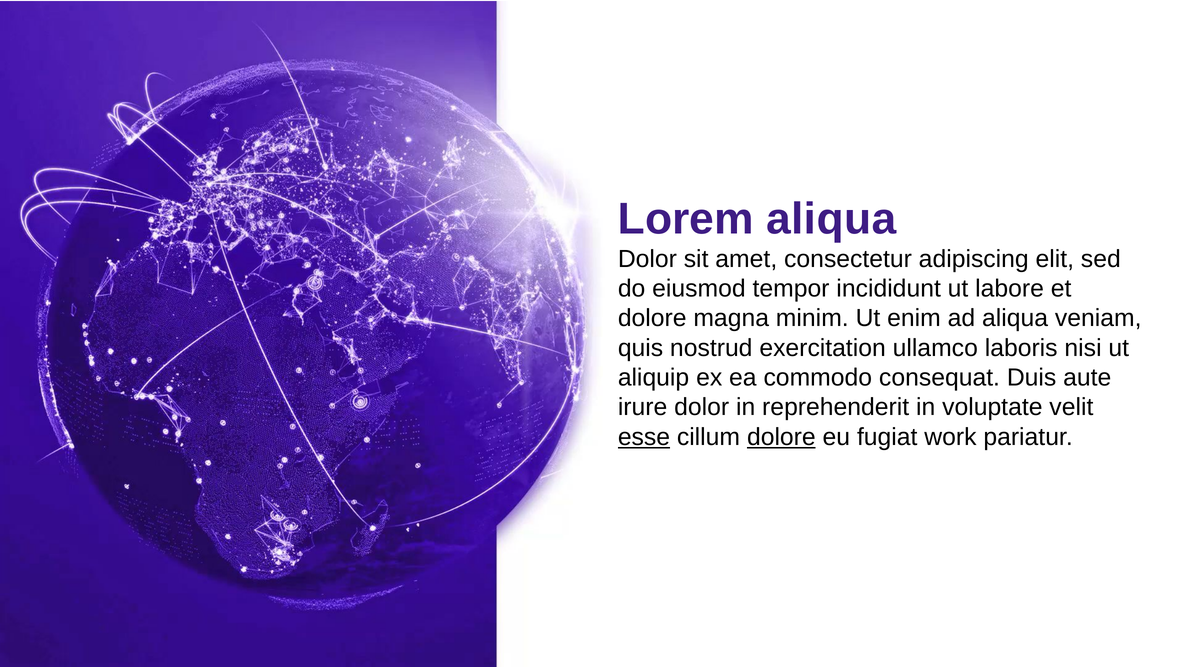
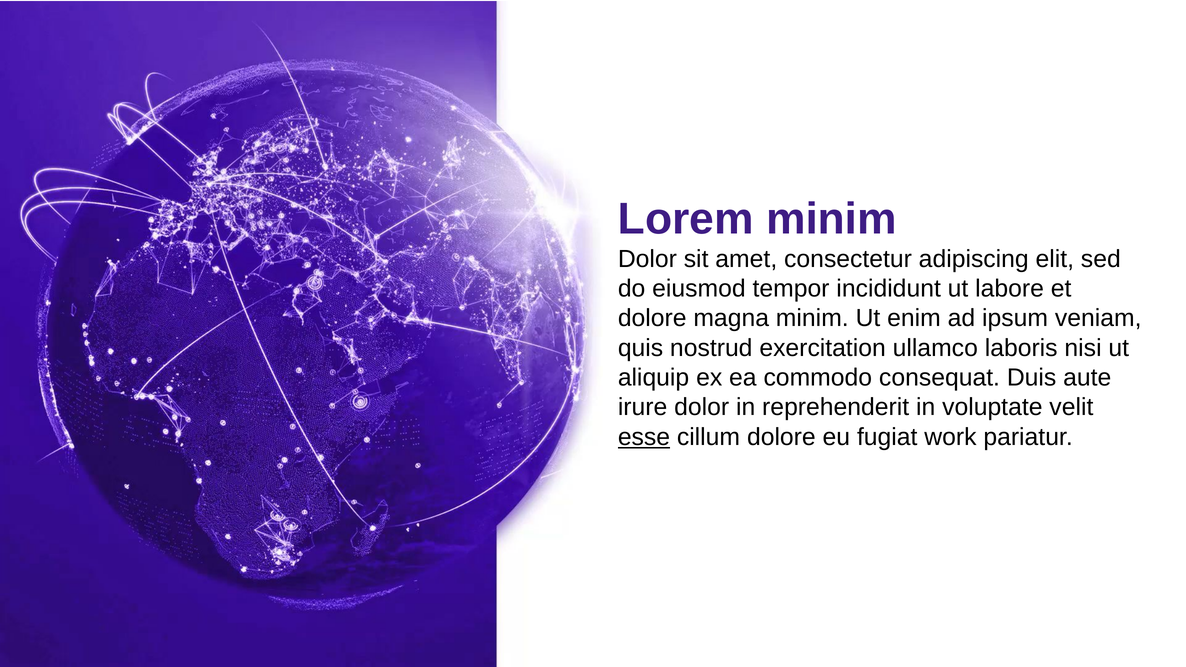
Lorem aliqua: aliqua -> minim (831, 219)
ad aliqua: aliqua -> ipsum (1015, 318)
dolore underline: present -> none (781, 437)
